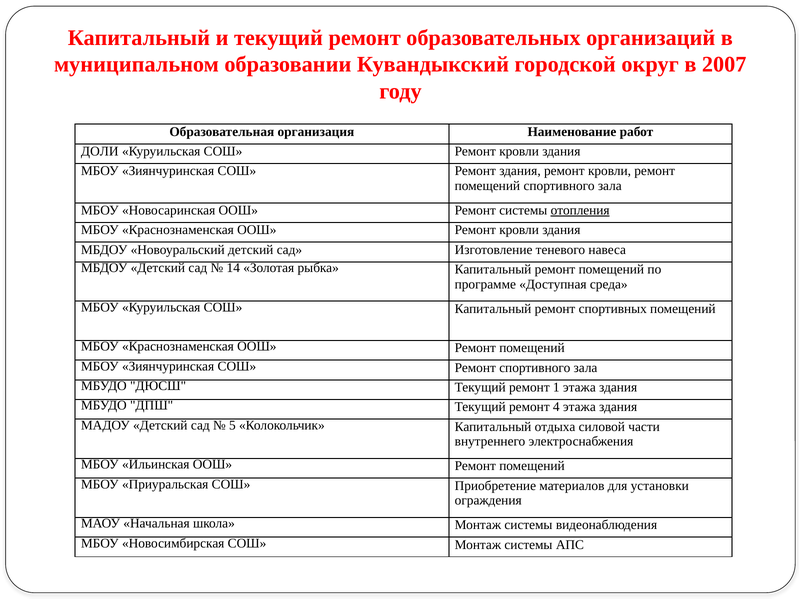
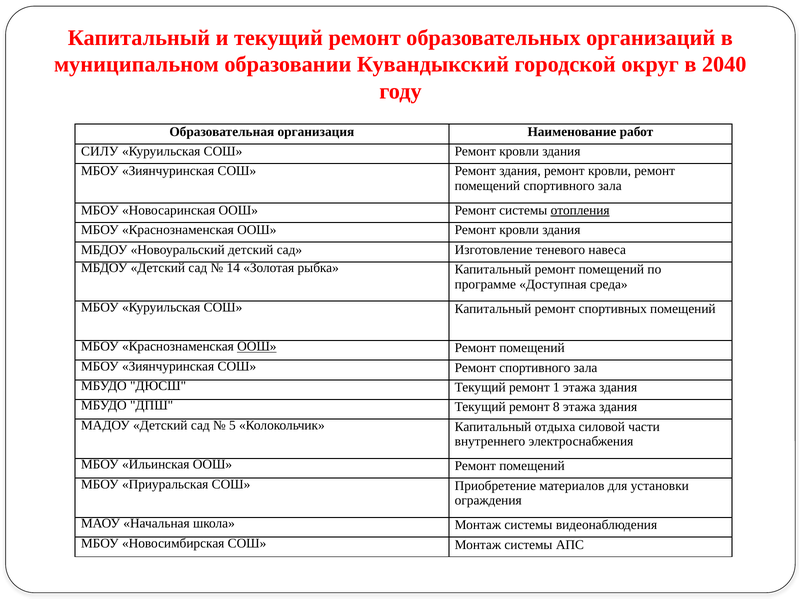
2007: 2007 -> 2040 (724, 65)
ДОЛИ: ДОЛИ -> СИЛУ (100, 151)
ООШ underline: none -> present (257, 346)
4: 4 -> 8 (556, 407)
